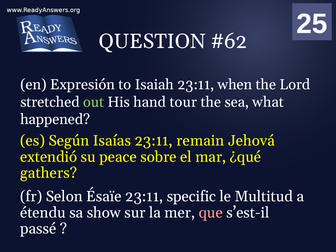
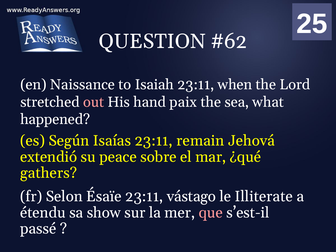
Expresión: Expresión -> Naissance (83, 85)
out colour: light green -> pink (94, 102)
tour: tour -> paix (183, 102)
specific: specific -> vástago (191, 196)
Multitud: Multitud -> Illiterate (264, 196)
